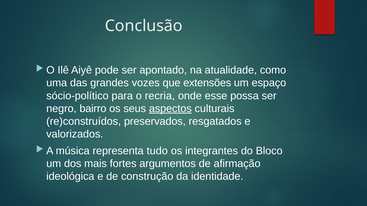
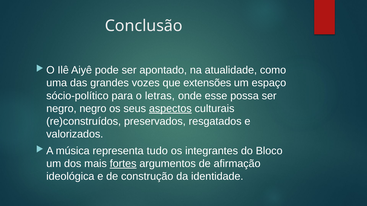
recria: recria -> letras (160, 96)
negro bairro: bairro -> negro (93, 109)
fortes underline: none -> present (123, 164)
